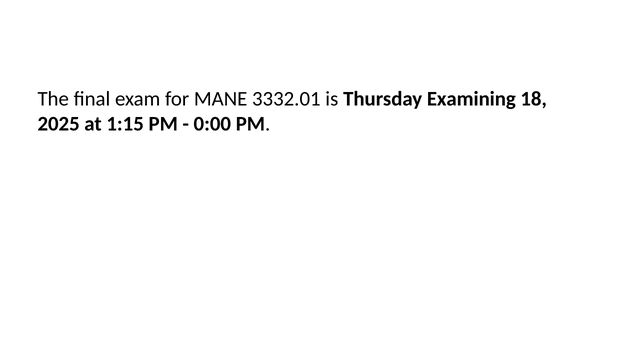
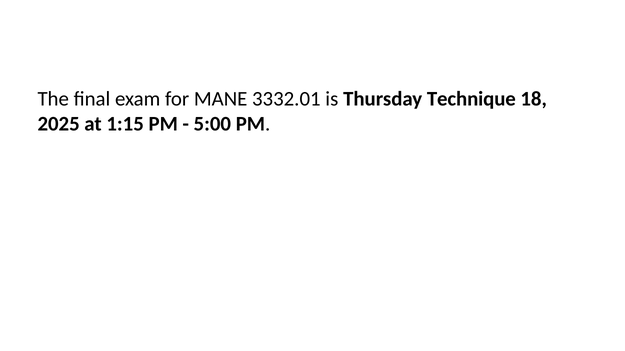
Examining: Examining -> Technique (471, 99)
0:00: 0:00 -> 5:00 (212, 124)
